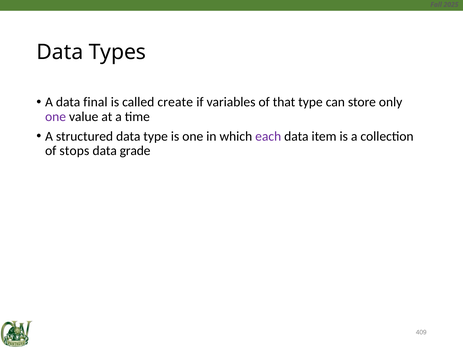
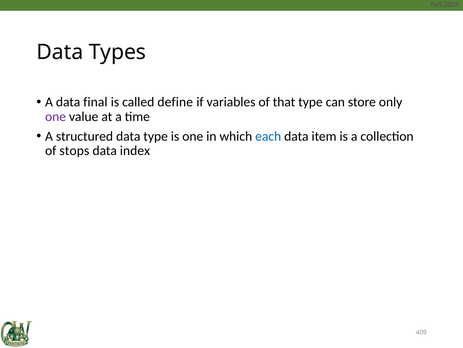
create: create -> define (175, 102)
each colour: purple -> blue (268, 136)
grade: grade -> index (135, 151)
